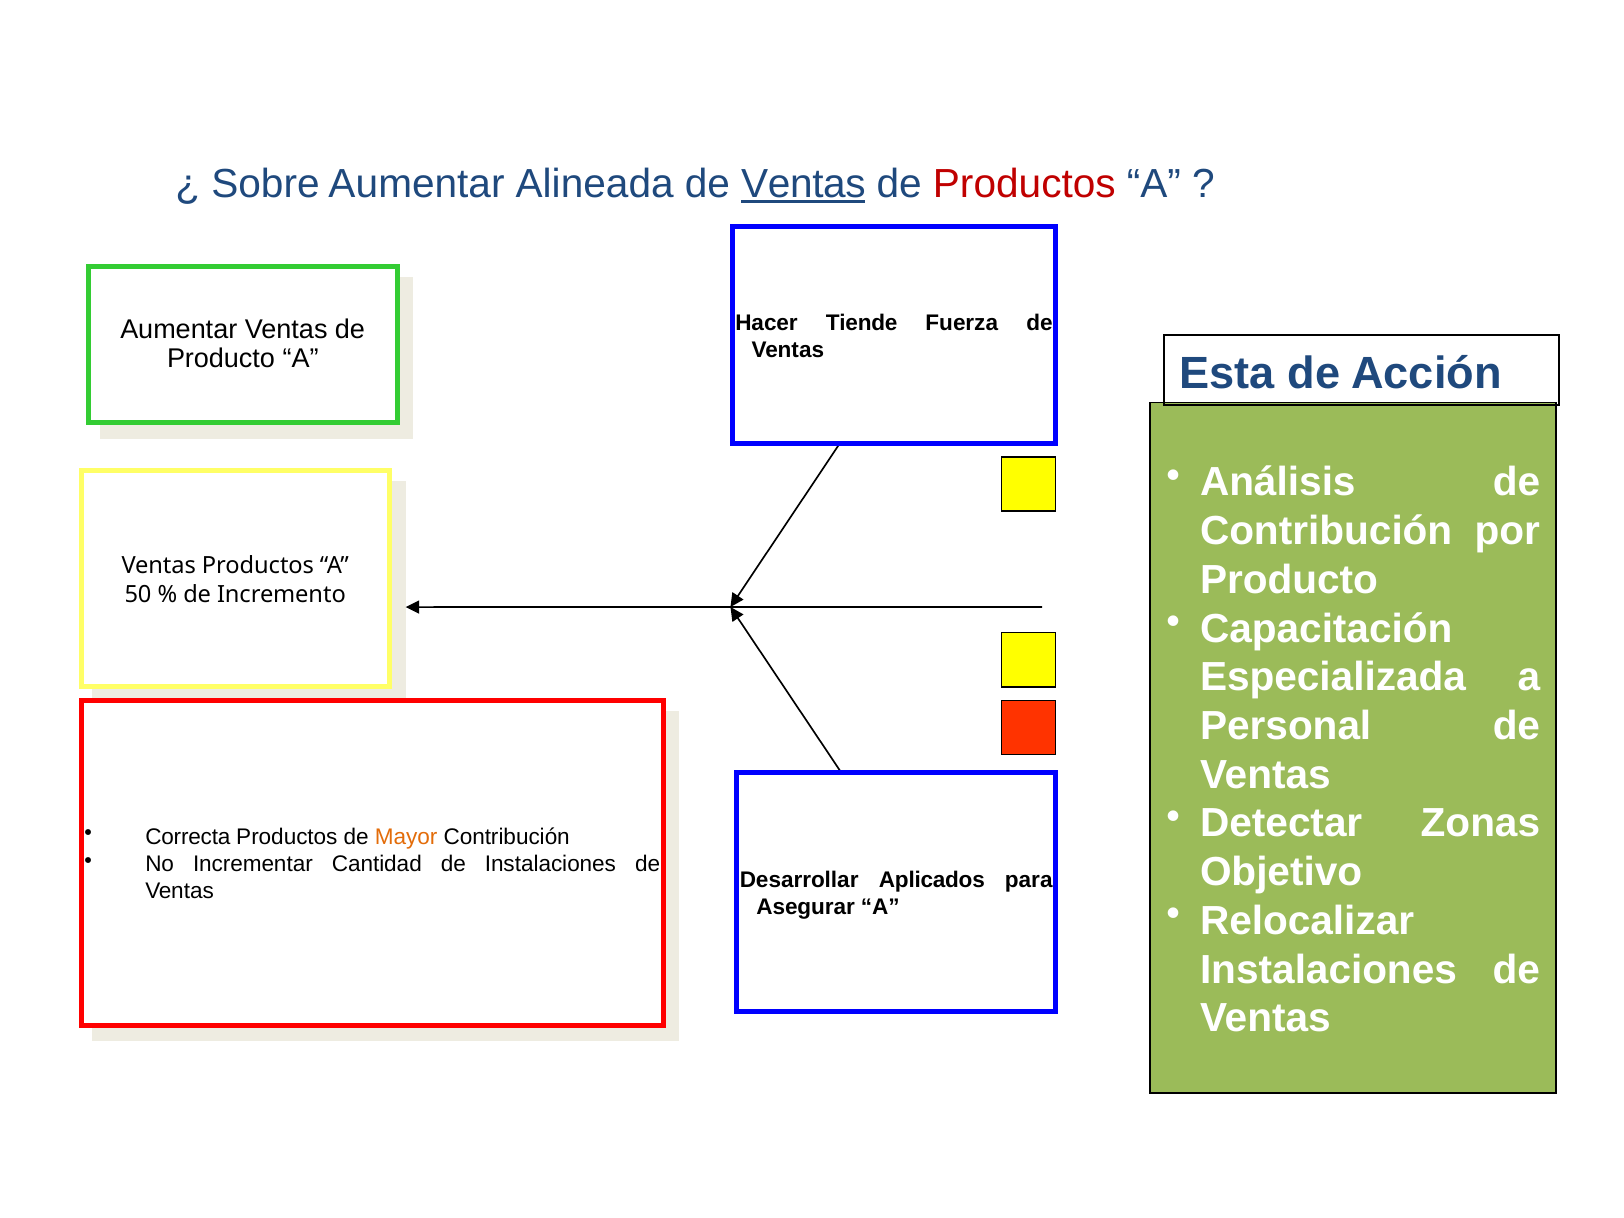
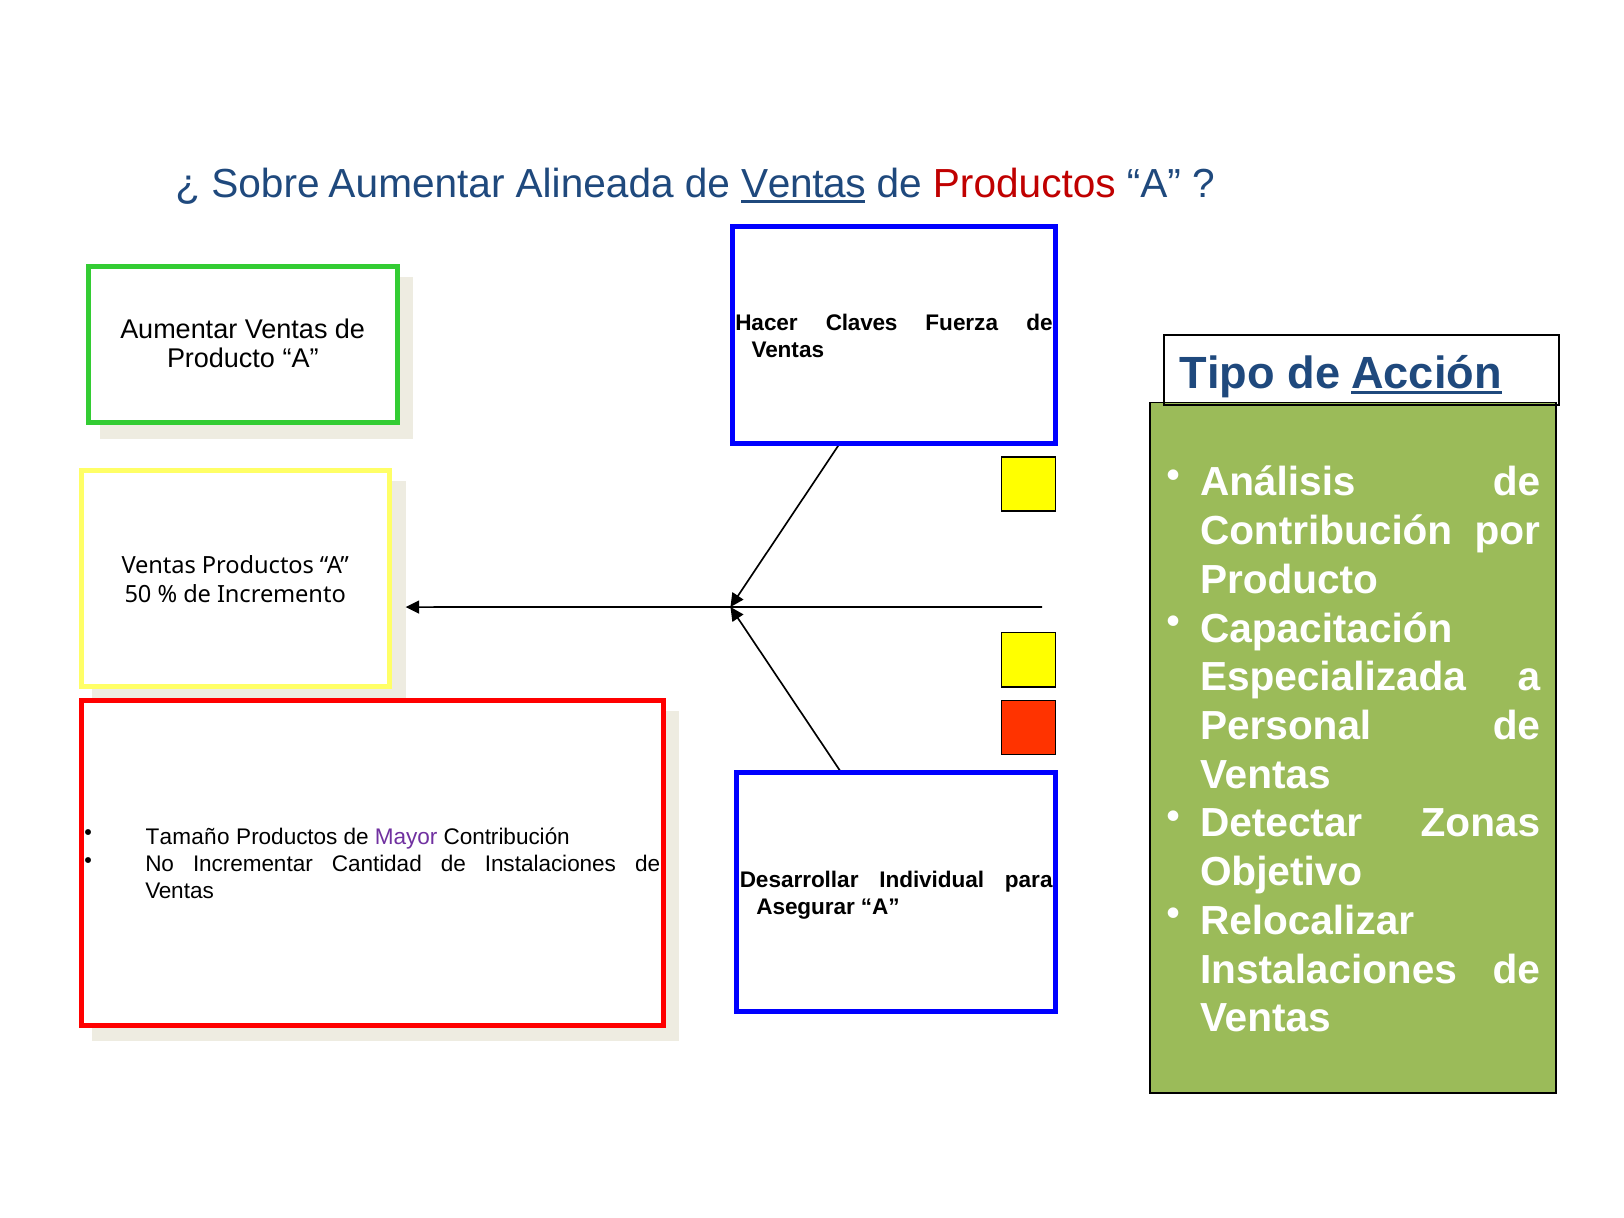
Tiende: Tiende -> Claves (862, 323)
Esta: Esta -> Tipo (1227, 373)
Acción underline: none -> present (1426, 373)
Correcta: Correcta -> Tamaño (188, 837)
Mayor colour: orange -> purple (406, 837)
Aplicados: Aplicados -> Individual (932, 880)
